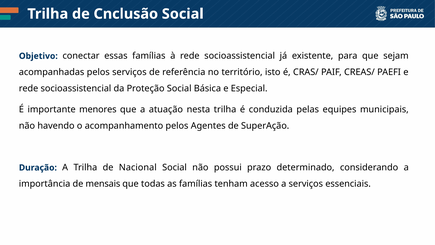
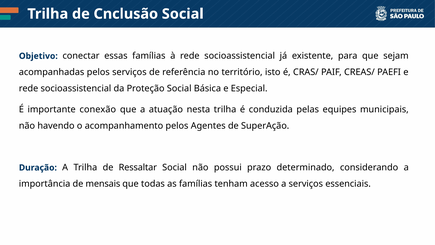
menores: menores -> conexão (98, 109)
Nacional: Nacional -> Ressaltar (138, 167)
